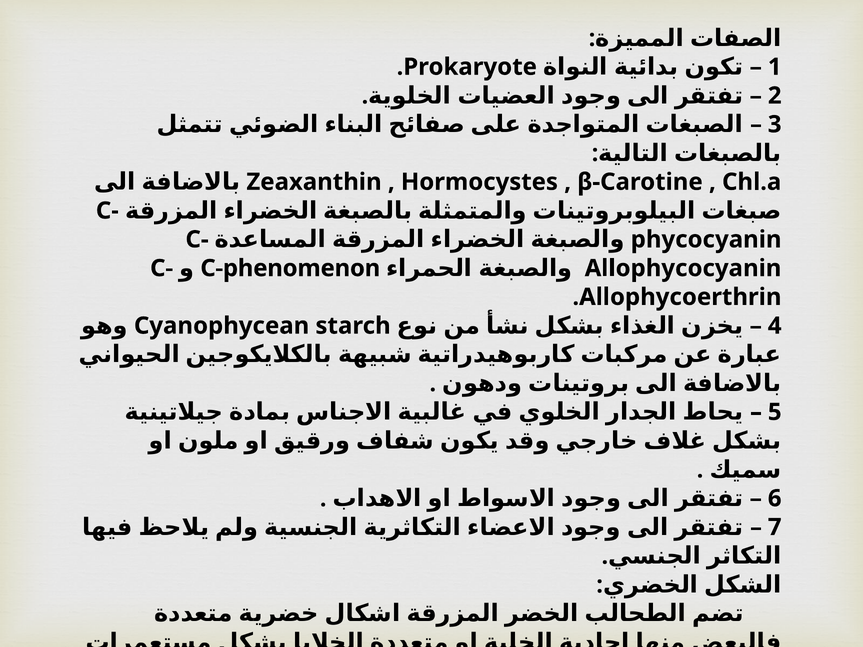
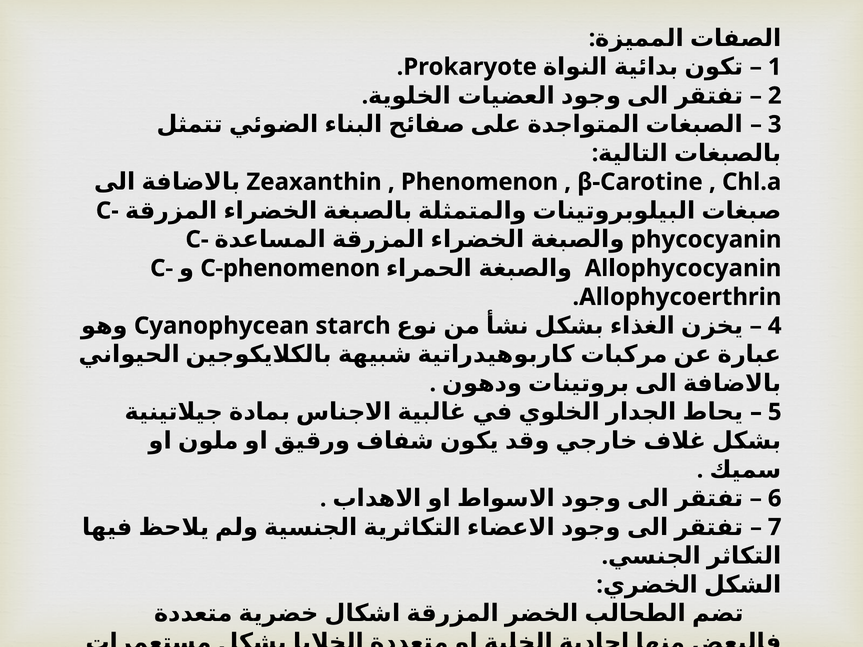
Hormocystes: Hormocystes -> Phenomenon (480, 182)
